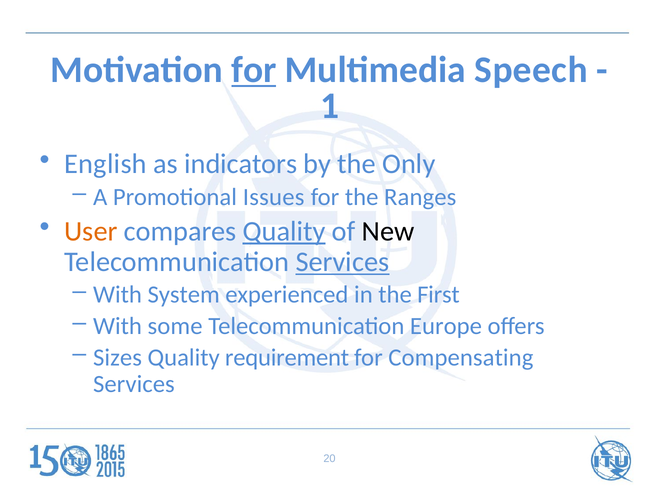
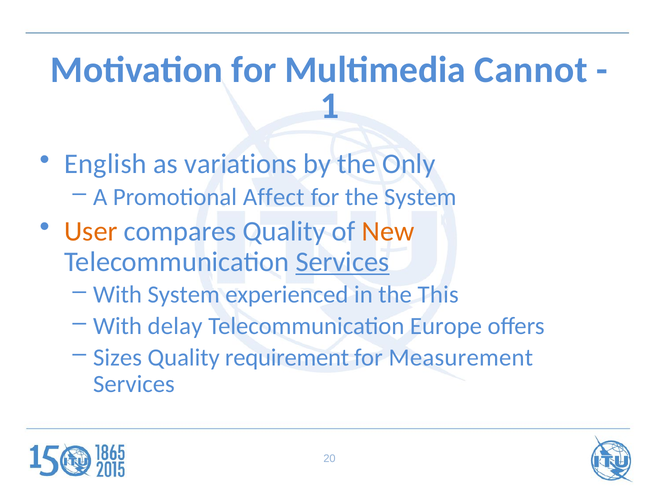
for underline: present -> none (254, 70)
Speech: Speech -> Cannot (531, 70)
indicators: indicators -> variations (241, 164)
Issues: Issues -> Affect (274, 197)
the Ranges: Ranges -> System (420, 197)
Quality underline: present -> none (284, 231)
New colour: black -> orange (388, 231)
First: First -> This (438, 295)
some: some -> delay (175, 326)
Compensating: Compensating -> Measurement (461, 358)
